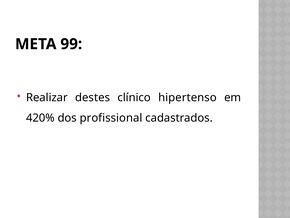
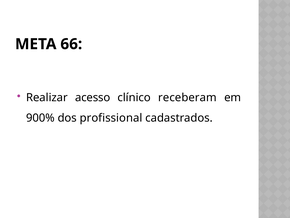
99: 99 -> 66 (71, 44)
destes: destes -> acesso (93, 97)
hipertenso: hipertenso -> receberam (187, 97)
420%: 420% -> 900% (40, 118)
